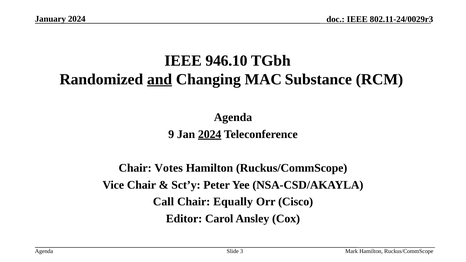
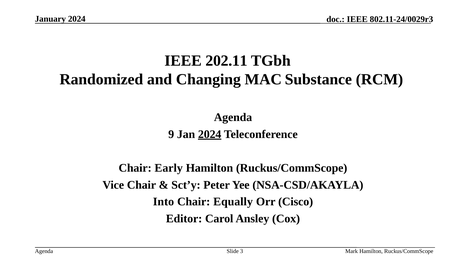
946.10: 946.10 -> 202.11 (226, 61)
and underline: present -> none (160, 79)
Votes: Votes -> Early (169, 168)
Call: Call -> Into (163, 202)
